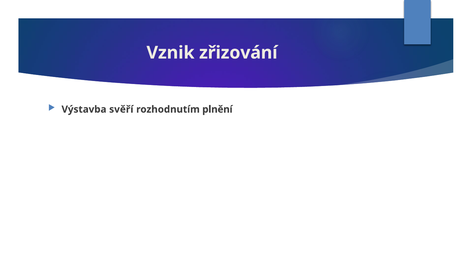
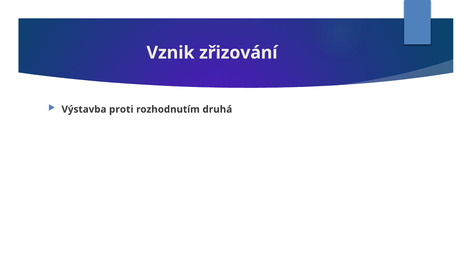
svěří: svěří -> proti (121, 109)
plnění: plnění -> druhá (217, 109)
